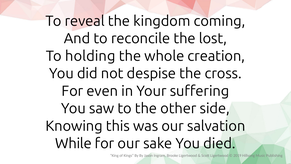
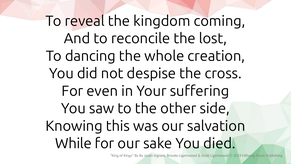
holding: holding -> dancing (90, 56)
